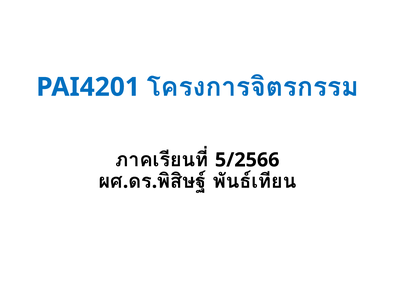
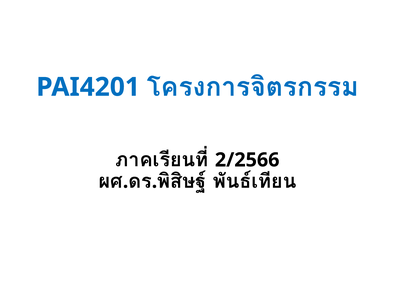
5/2566: 5/2566 -> 2/2566 (247, 160)
